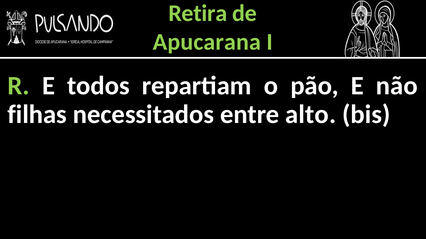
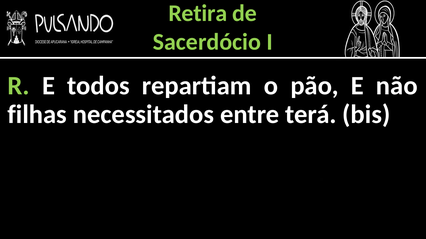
Apucarana: Apucarana -> Sacerdócio (207, 42)
alto: alto -> terá (311, 115)
